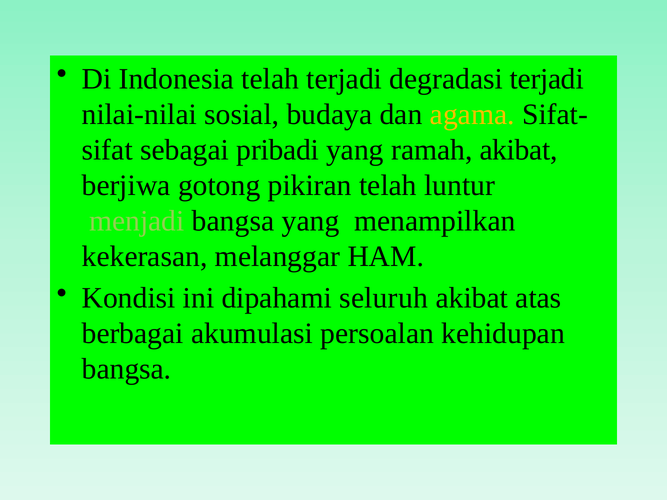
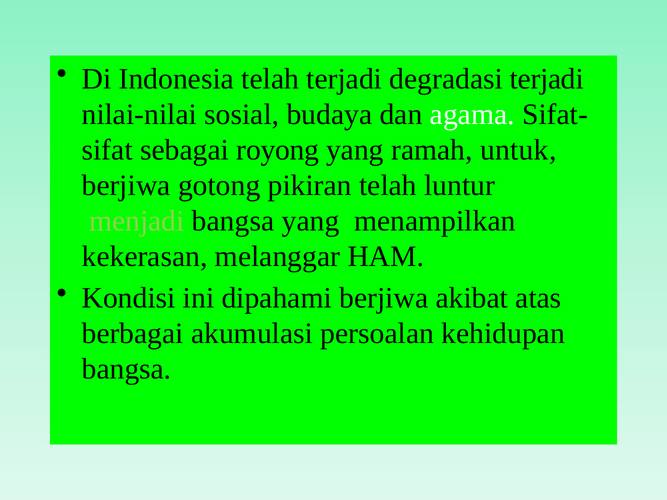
agama colour: yellow -> white (472, 114)
pribadi: pribadi -> royong (278, 150)
ramah akibat: akibat -> untuk (518, 150)
dipahami seluruh: seluruh -> berjiwa (384, 298)
